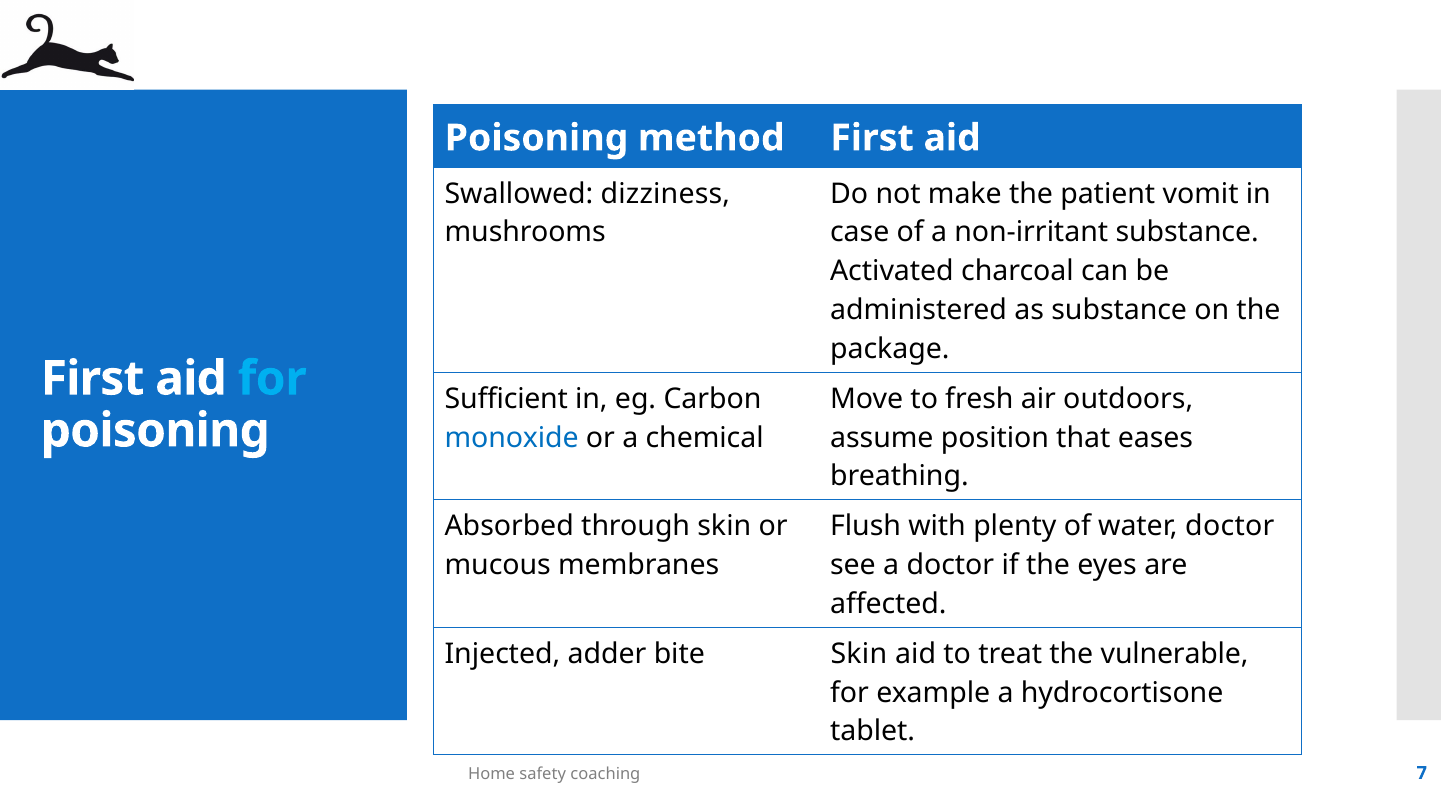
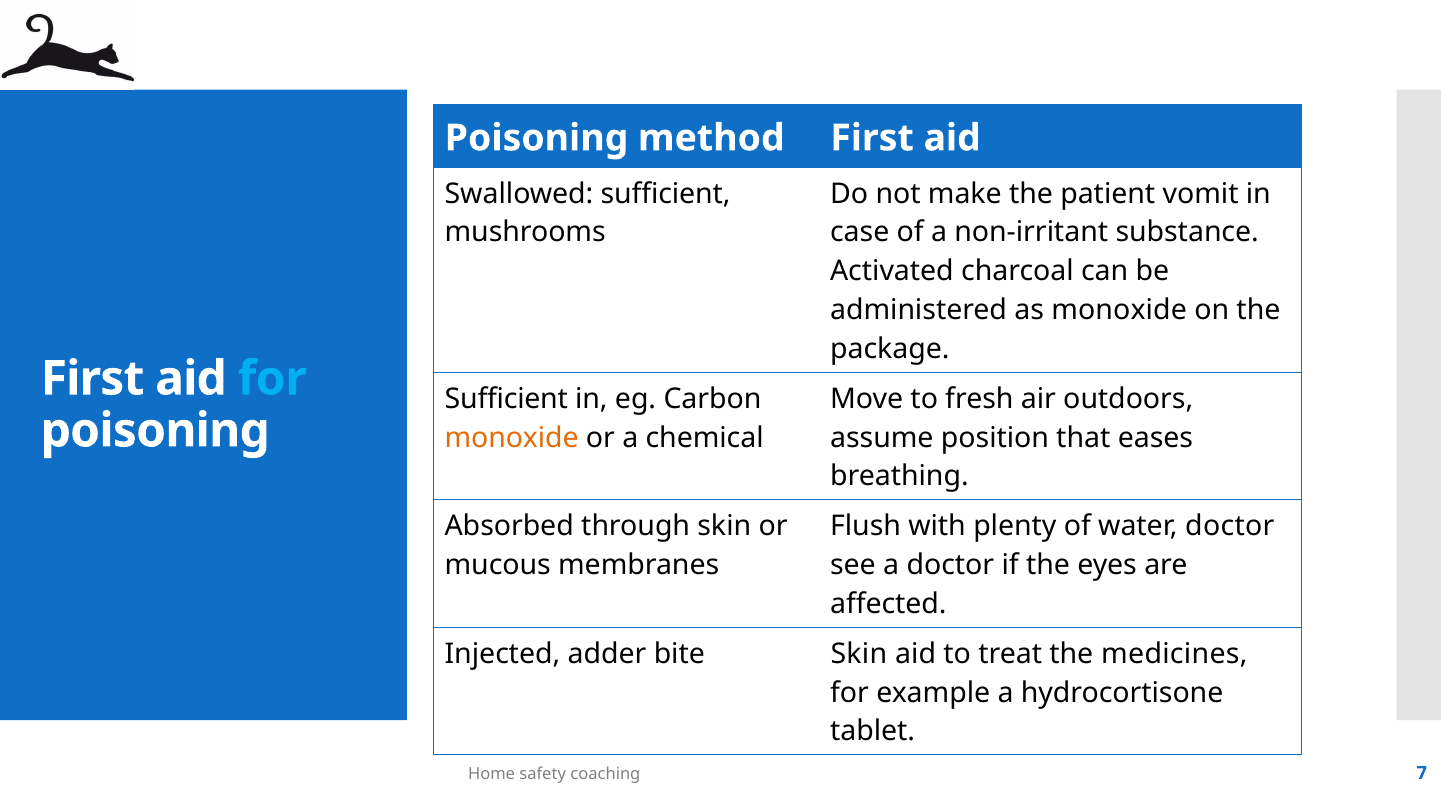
Swallowed dizziness: dizziness -> sufficient (666, 194)
as substance: substance -> monoxide (1119, 310)
monoxide colour: blue -> orange (512, 437)
vulnerable: vulnerable -> medicines (1174, 654)
